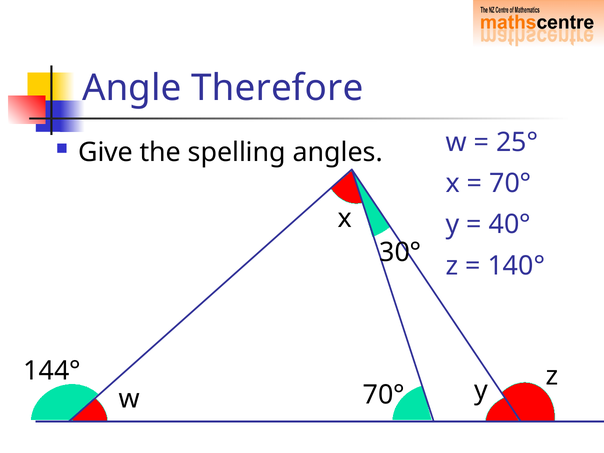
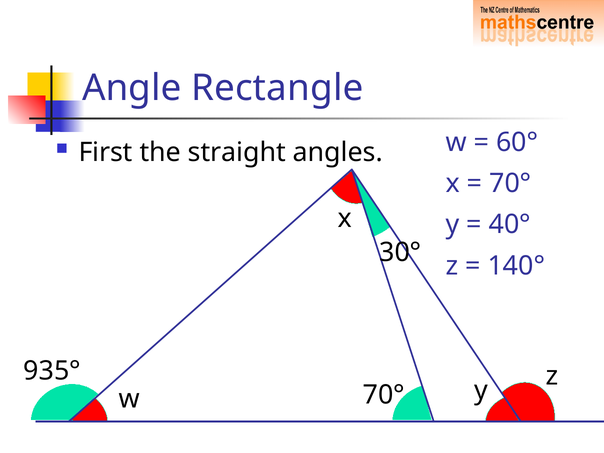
Therefore: Therefore -> Rectangle (277, 88)
25°: 25° -> 60° (517, 142)
Give: Give -> First (106, 152)
spelling: spelling -> straight (237, 152)
144°: 144° -> 935° (52, 371)
